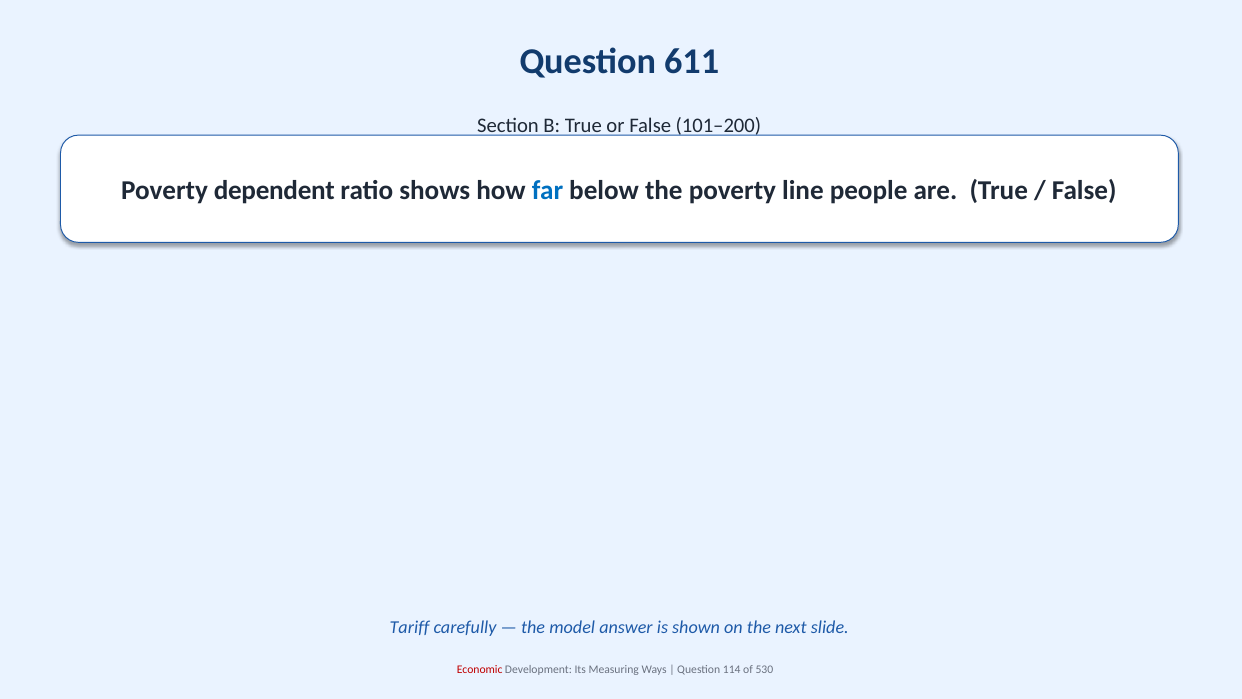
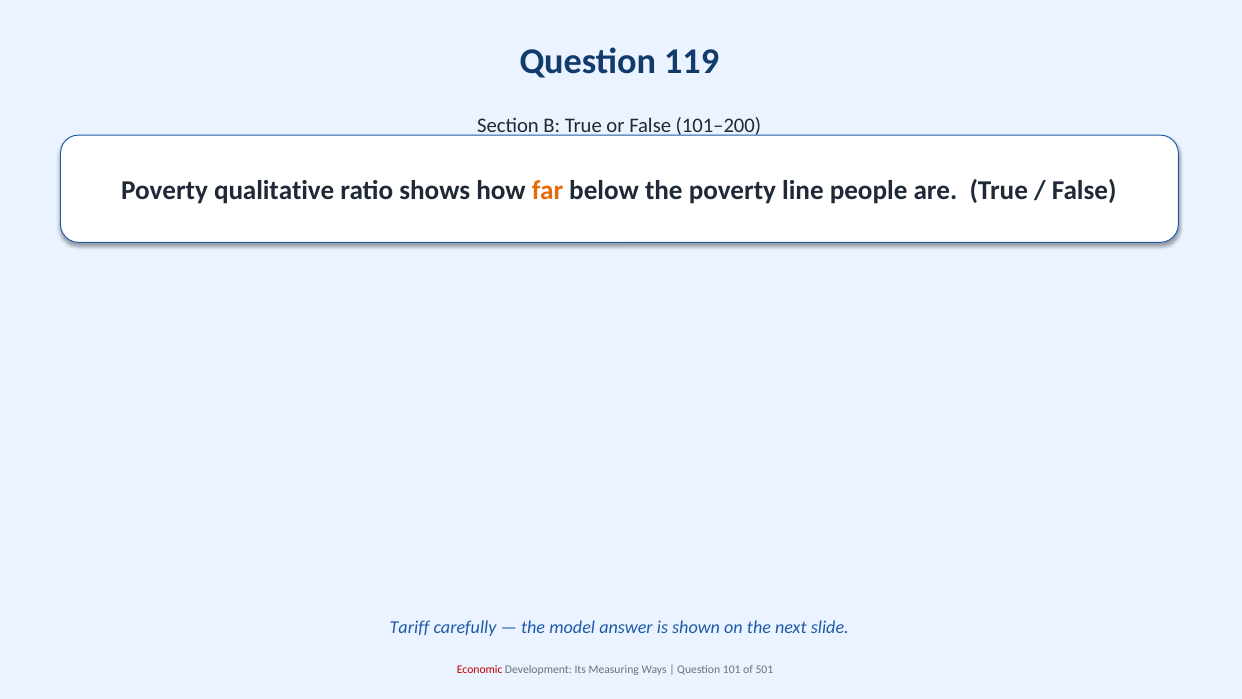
611: 611 -> 119 (692, 61)
dependent: dependent -> qualitative (274, 191)
far colour: blue -> orange (547, 191)
114: 114 -> 101 (732, 669)
530: 530 -> 501 (764, 669)
